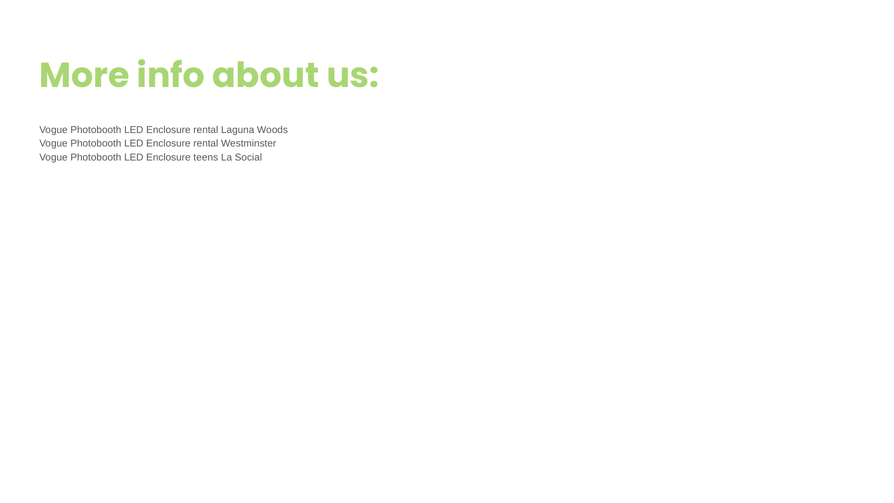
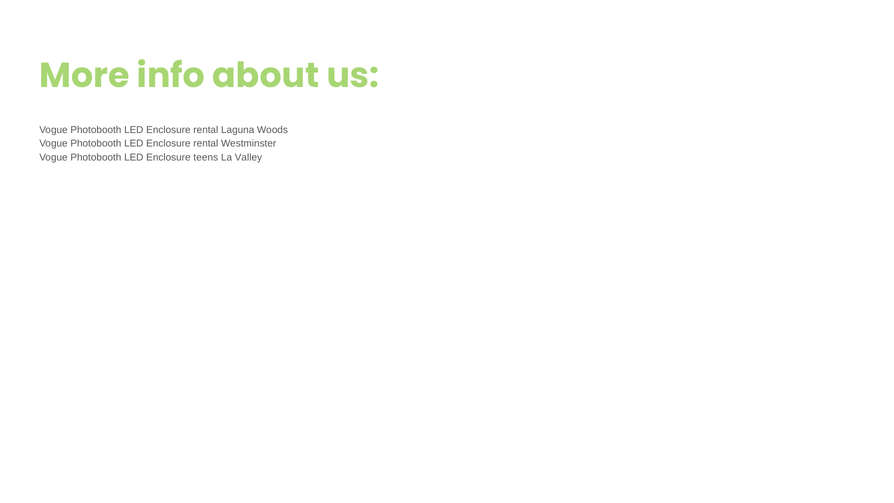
Social: Social -> Valley (248, 157)
